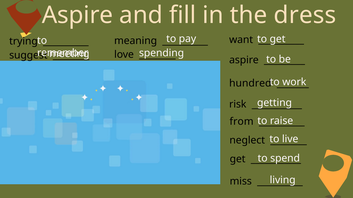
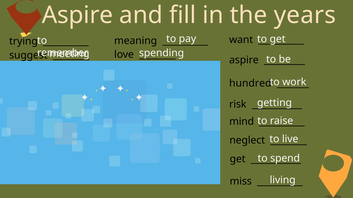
dress: dress -> years (305, 15)
from: from -> mind (242, 122)
